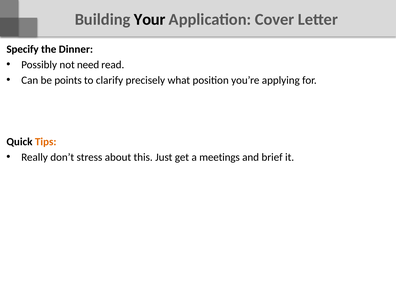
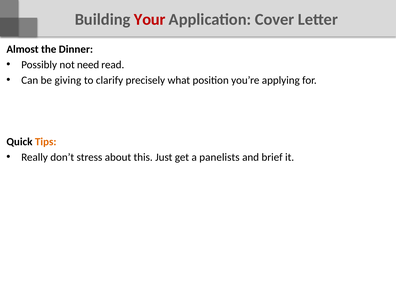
Your colour: black -> red (150, 20)
Specify: Specify -> Almost (23, 49)
points: points -> giving (68, 80)
meetings: meetings -> panelists (219, 157)
